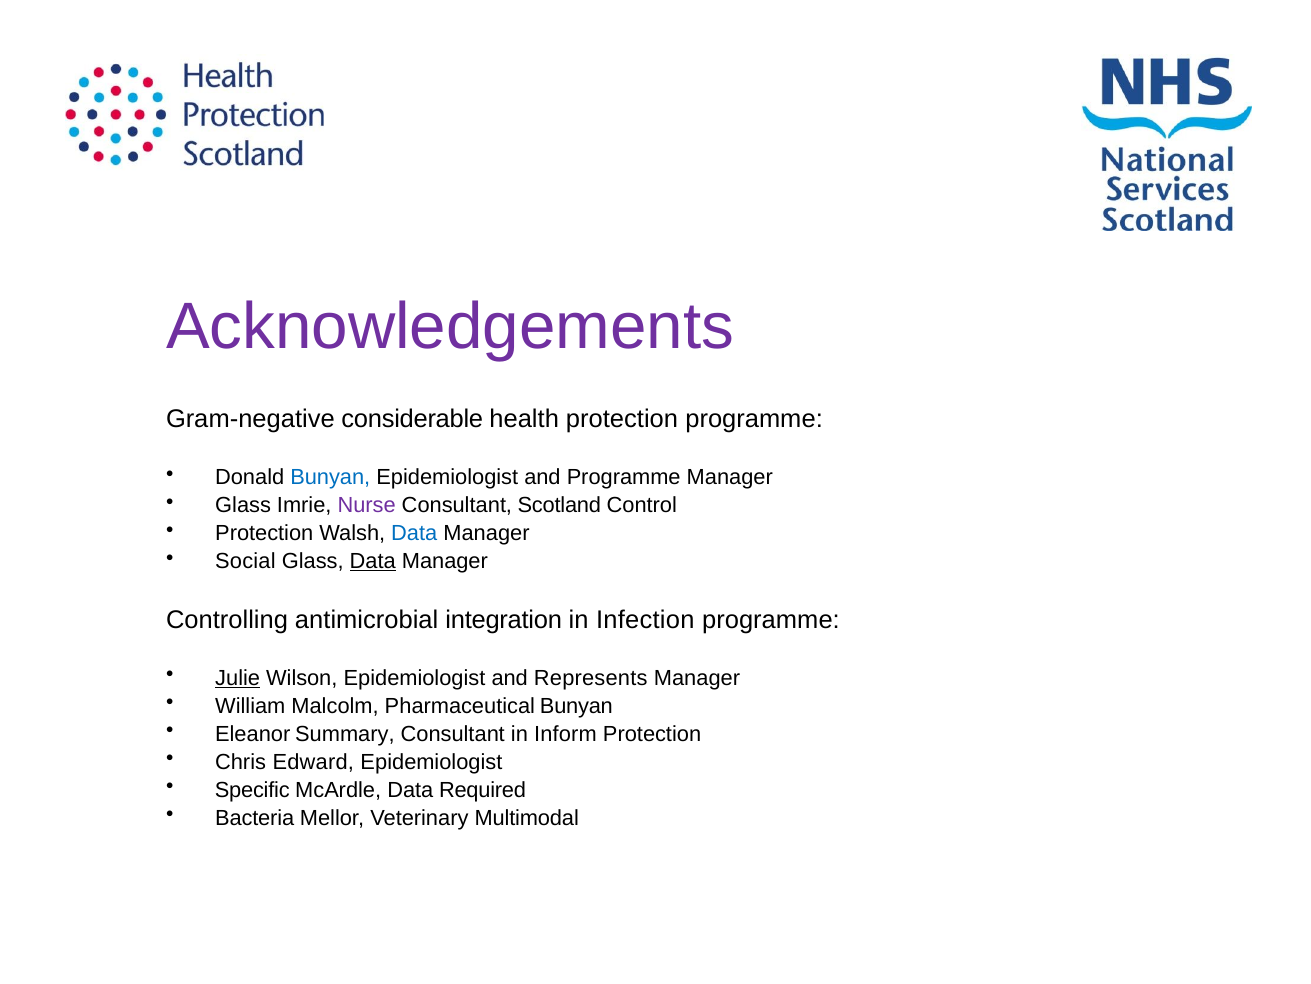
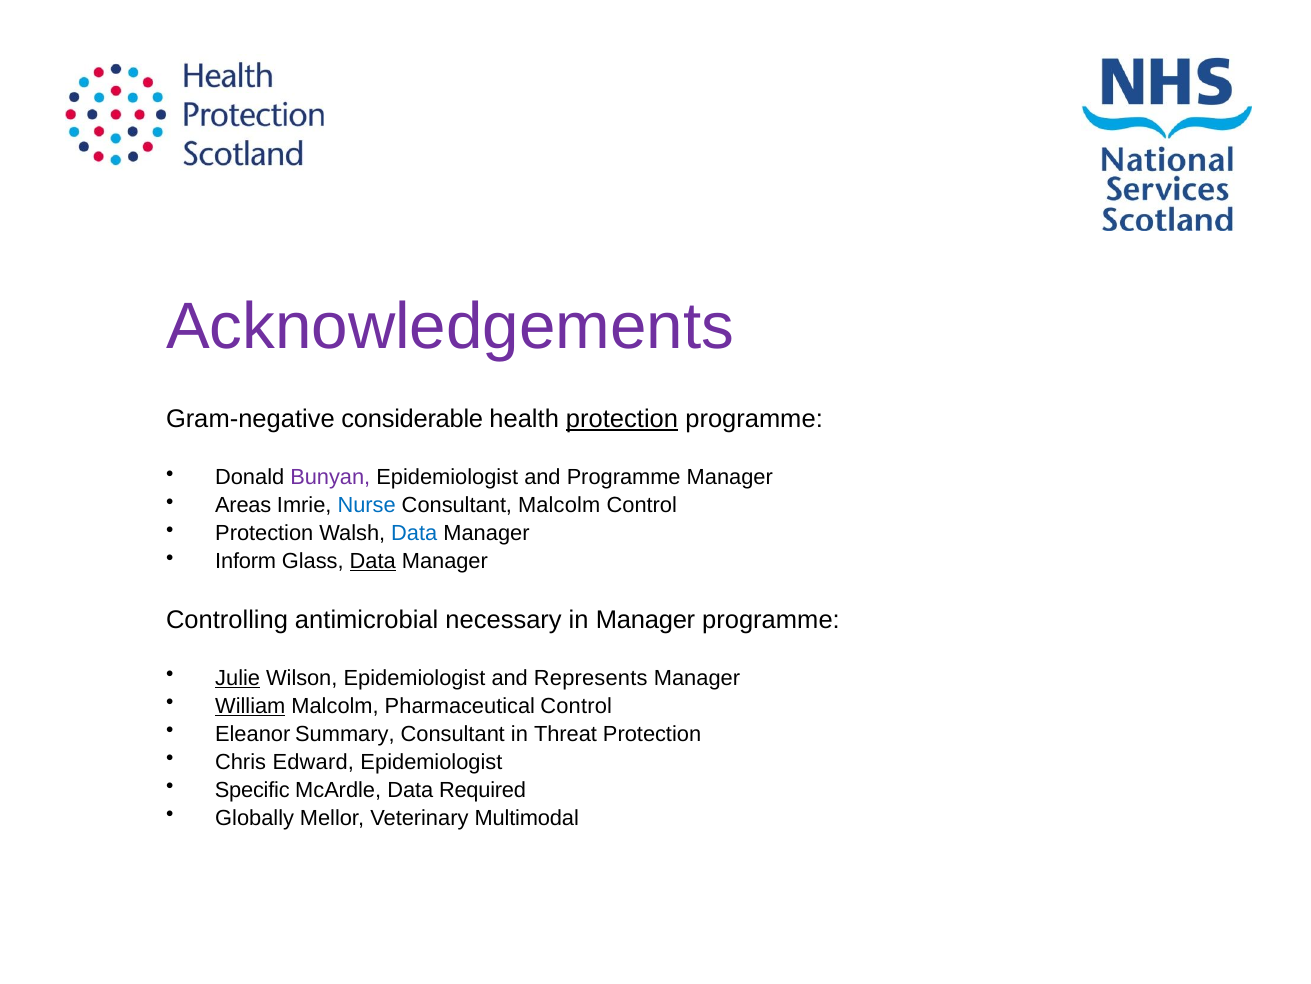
protection underline: none -> present (622, 419)
Bunyan colour: blue -> purple (330, 477)
Glass: Glass -> Areas (243, 505)
Nurse colour: purple -> blue (367, 505)
Consultant Scotland: Scotland -> Malcolm (559, 505)
Social: Social -> Inform (246, 561)
integration: integration -> necessary (504, 619)
in Infection: Infection -> Manager (645, 619)
William underline: none -> present (250, 705)
Pharmaceutical Bunyan: Bunyan -> Control (576, 705)
Inform: Inform -> Threat (566, 733)
Bacteria: Bacteria -> Globally (255, 817)
